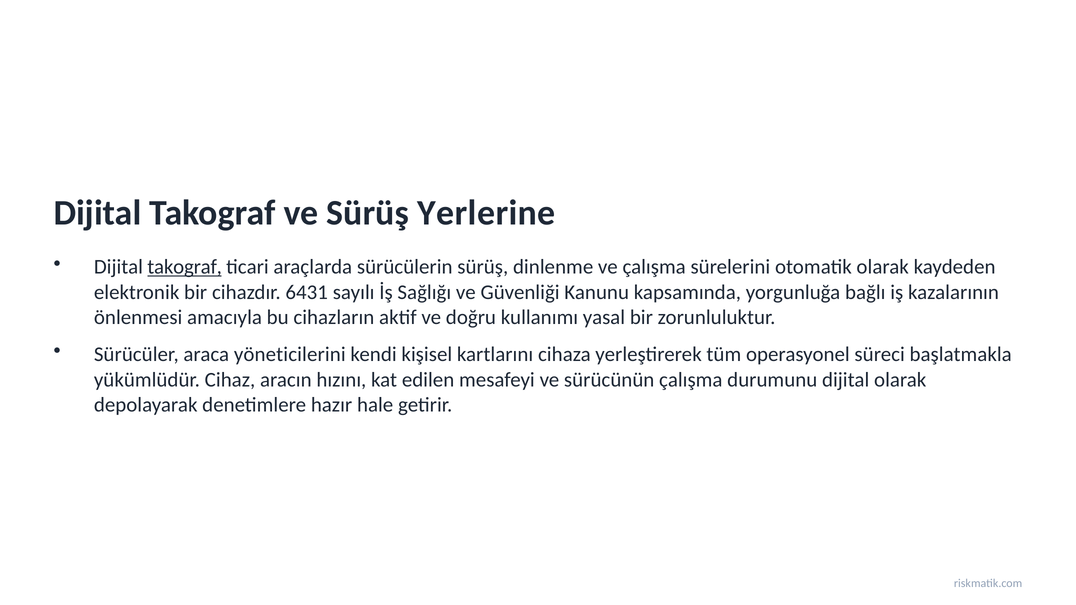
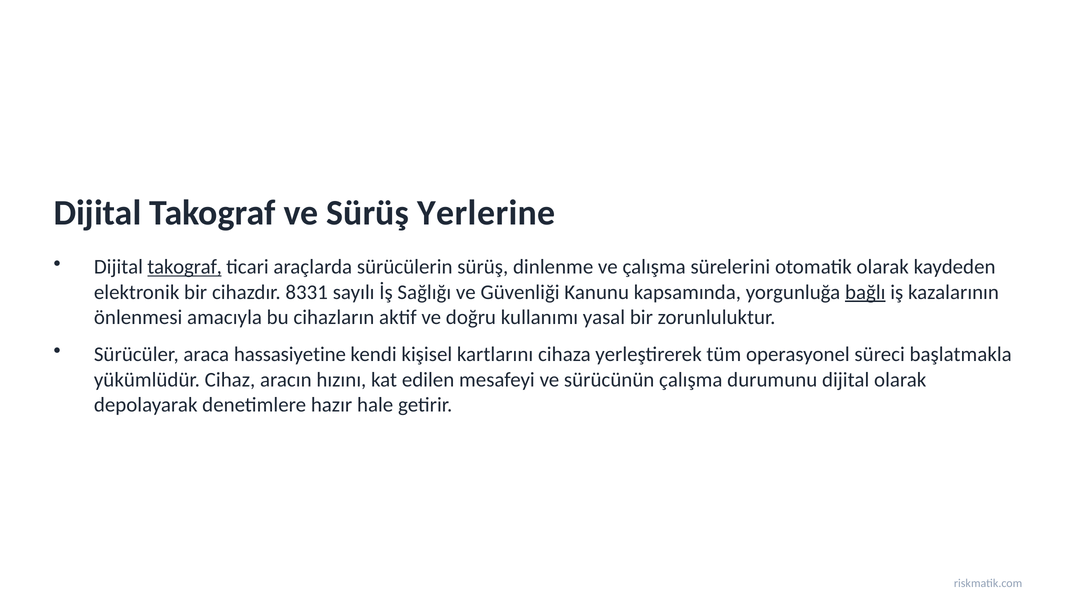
6431: 6431 -> 8331 (307, 292)
bağlı underline: none -> present (865, 292)
yöneticilerini: yöneticilerini -> hassasiyetine (290, 355)
